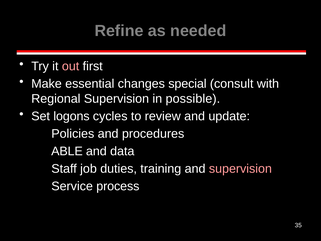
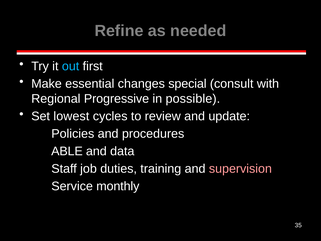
out colour: pink -> light blue (71, 66)
Regional Supervision: Supervision -> Progressive (117, 99)
logons: logons -> lowest (71, 116)
process: process -> monthly (118, 186)
